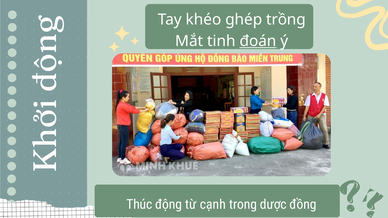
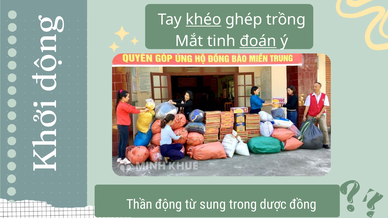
khéo underline: none -> present (204, 20)
Thúc: Thúc -> Thần (139, 205)
cạnh: cạnh -> sung (213, 205)
